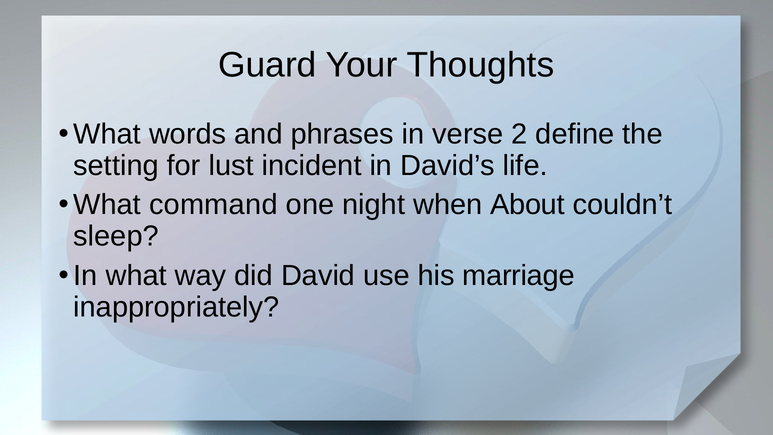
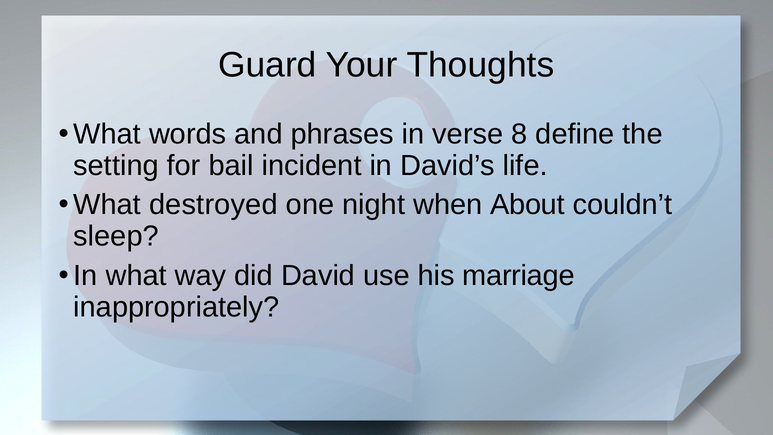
2: 2 -> 8 (519, 134)
lust: lust -> bail (231, 165)
command: command -> destroyed (213, 205)
